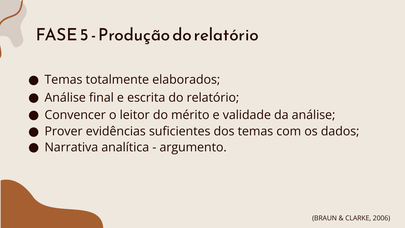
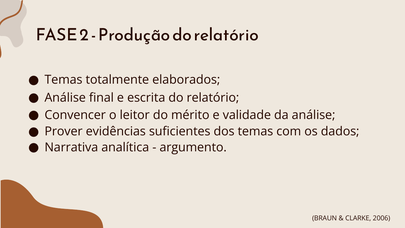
5: 5 -> 2 (84, 35)
